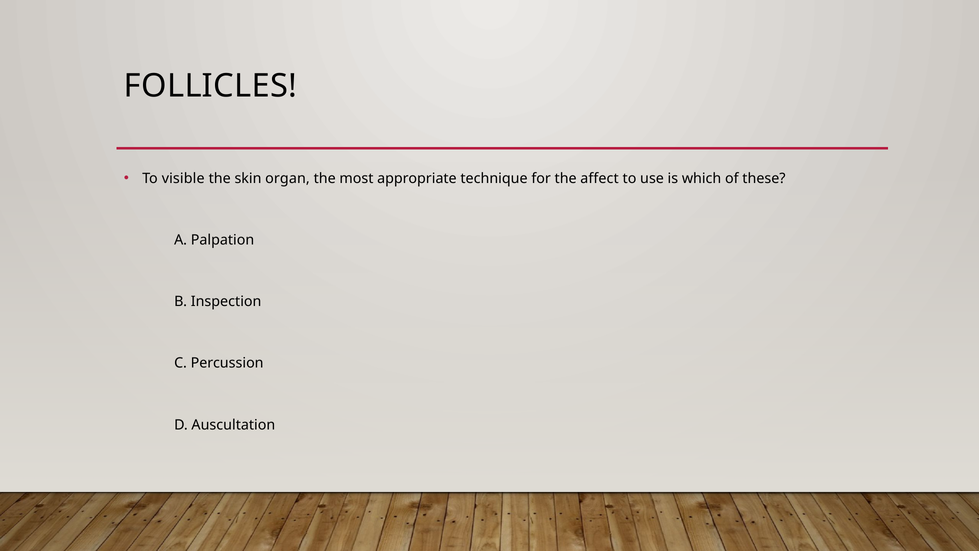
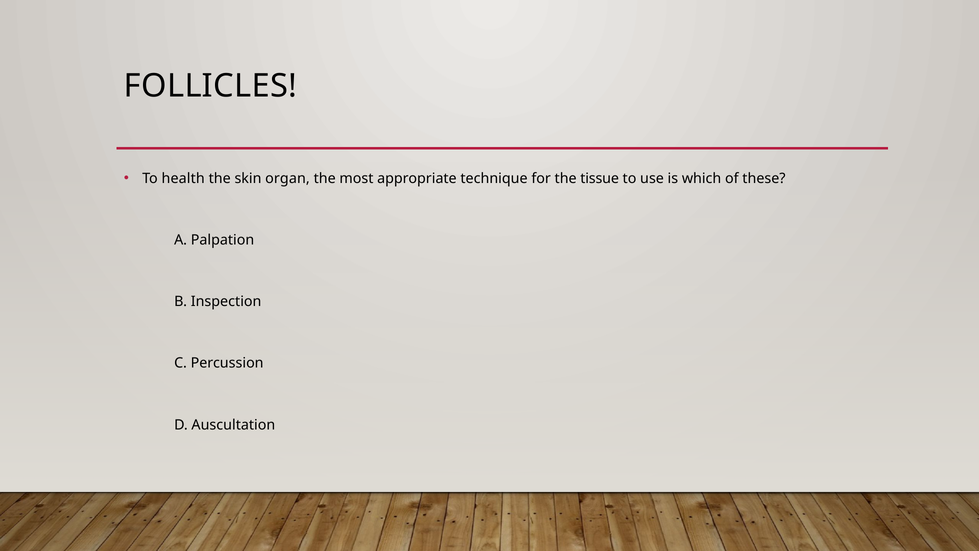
visible: visible -> health (183, 179)
affect: affect -> tissue (600, 179)
